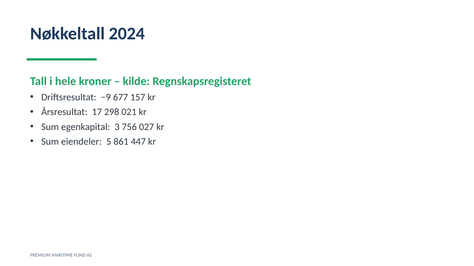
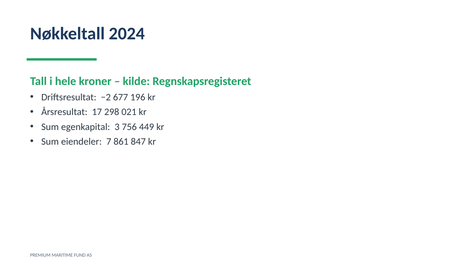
−9: −9 -> −2 (106, 97)
157: 157 -> 196 (138, 97)
027: 027 -> 449 (147, 127)
5: 5 -> 7 (109, 142)
447: 447 -> 847 (138, 142)
